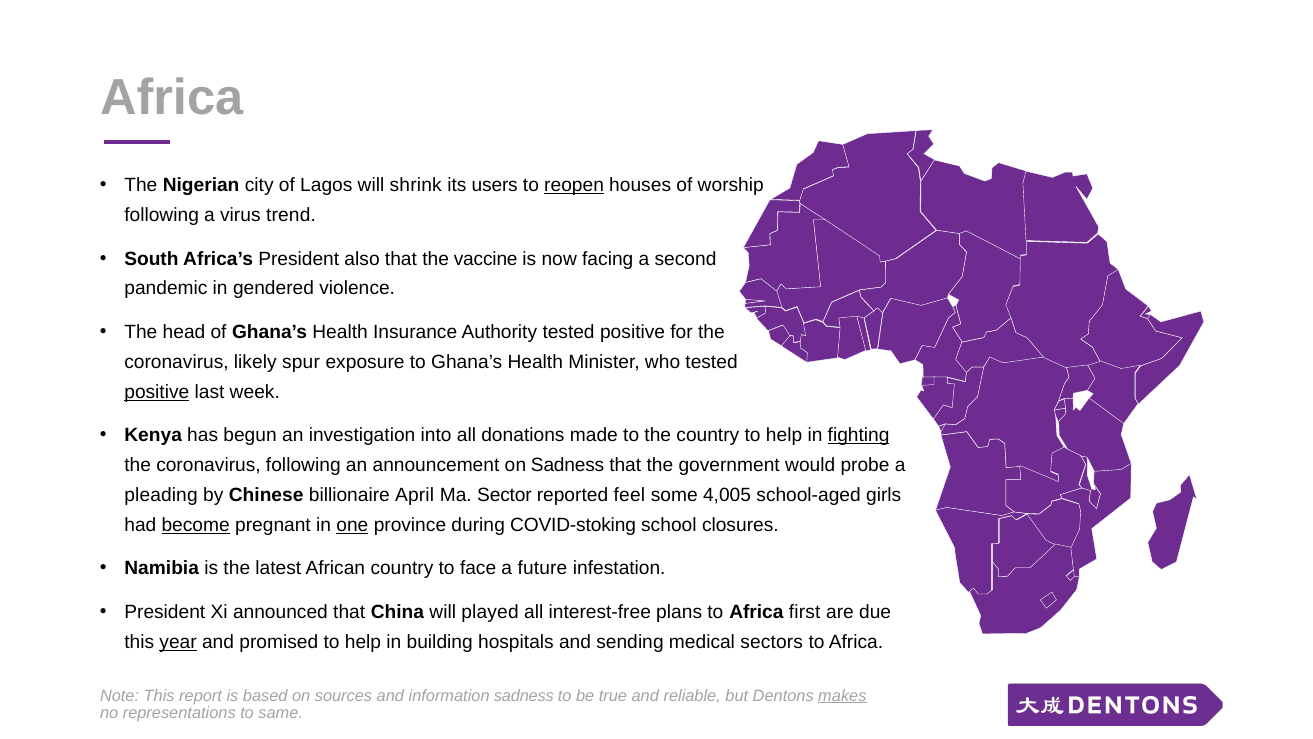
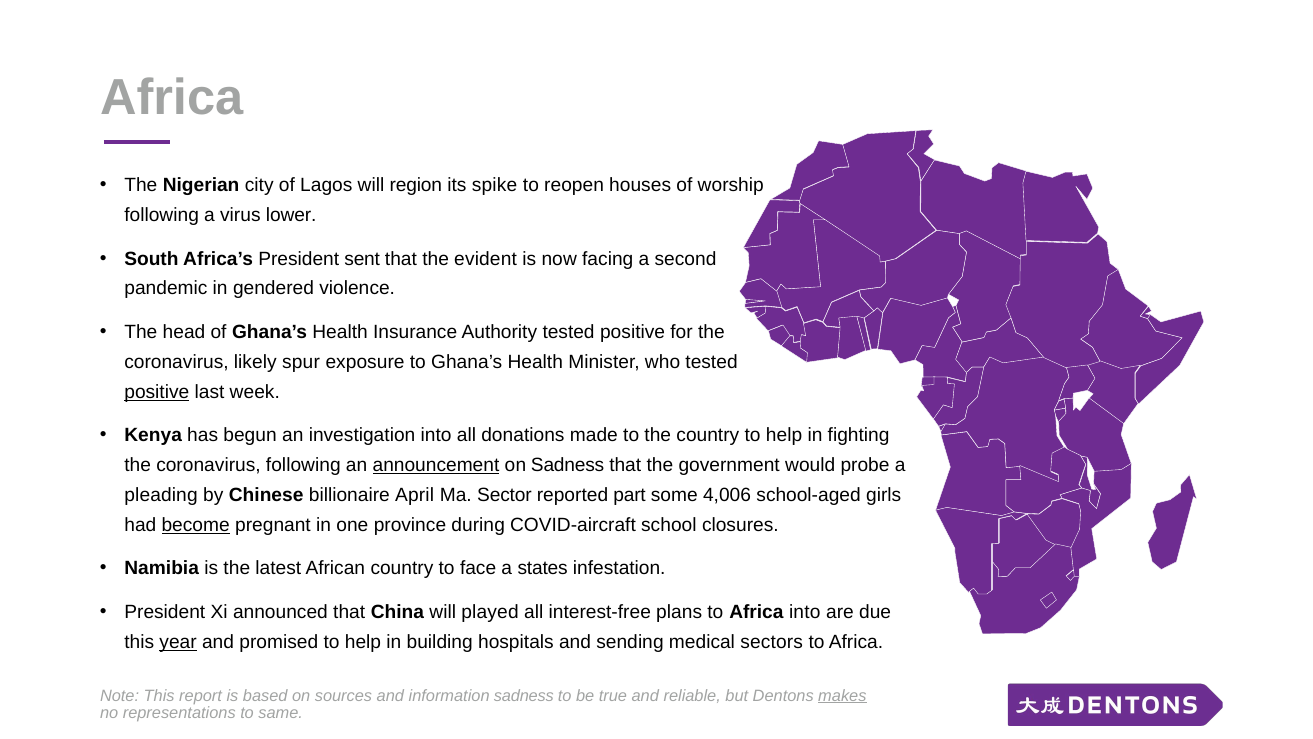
shrink: shrink -> region (416, 185)
users: users -> spike (495, 185)
reopen underline: present -> none (574, 185)
trend: trend -> lower (291, 215)
also: also -> sent (362, 259)
vaccine: vaccine -> evident (486, 259)
fighting underline: present -> none (859, 435)
announcement underline: none -> present (436, 465)
feel: feel -> part (630, 495)
4,005: 4,005 -> 4,006 (727, 495)
one underline: present -> none (352, 525)
COVID-stoking: COVID-stoking -> COVID-aircraft (573, 525)
future: future -> states (543, 568)
Africa first: first -> into (805, 612)
